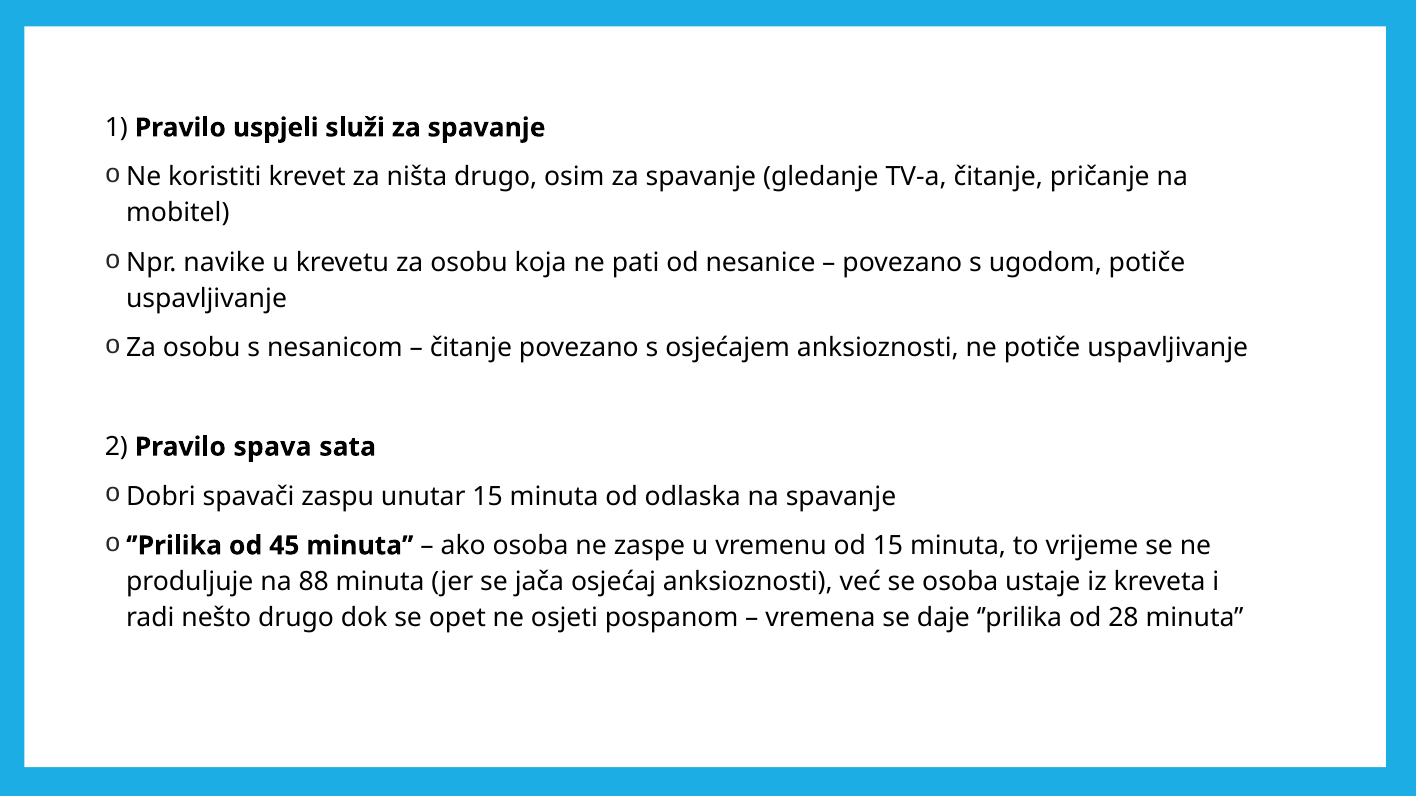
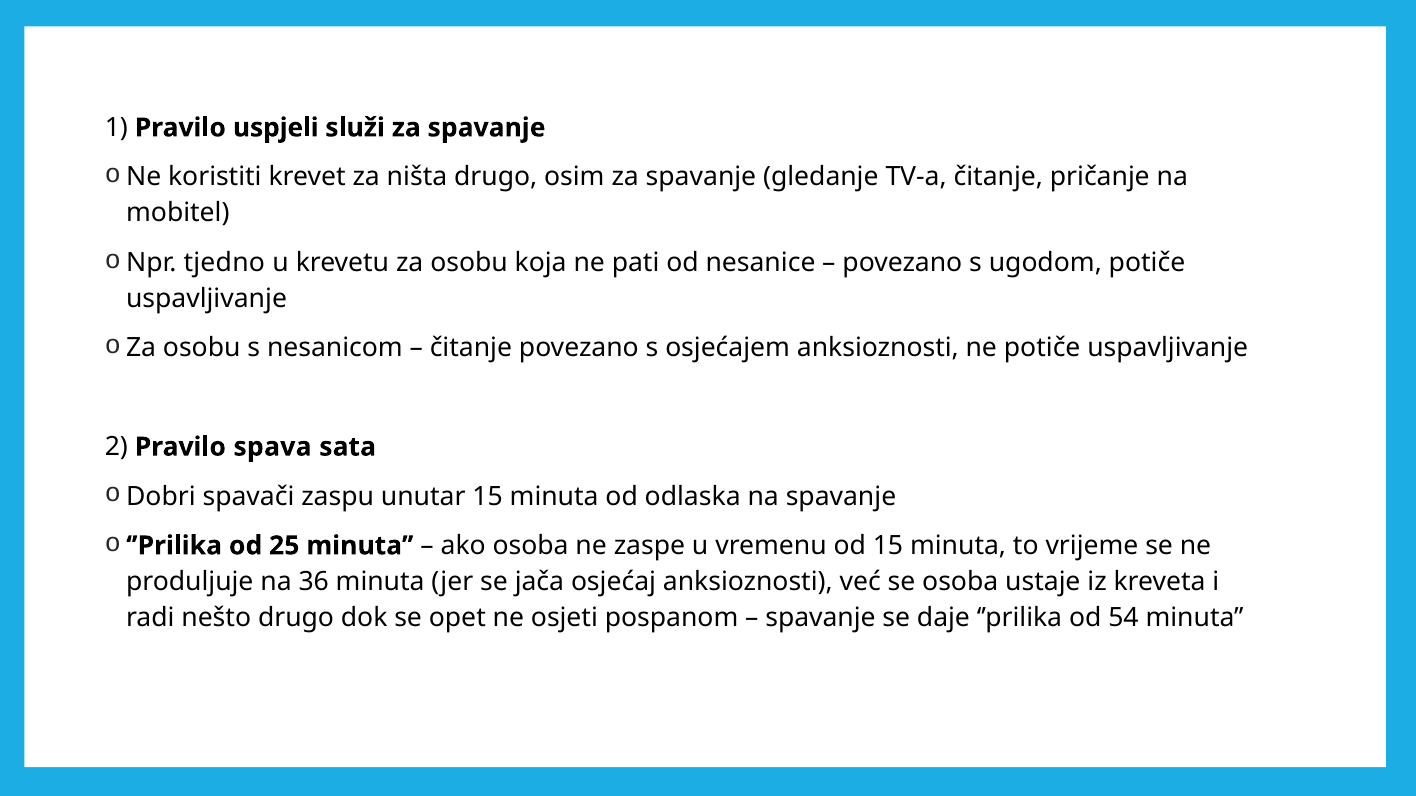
navike: navike -> tjedno (224, 263)
45: 45 -> 25 (284, 546)
88: 88 -> 36 (314, 582)
vremena: vremena -> spavanje (820, 618)
28: 28 -> 54 (1124, 618)
